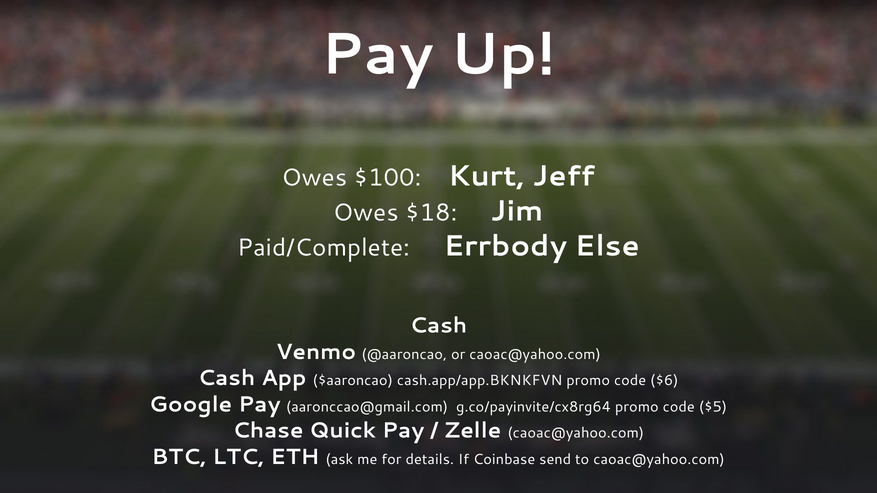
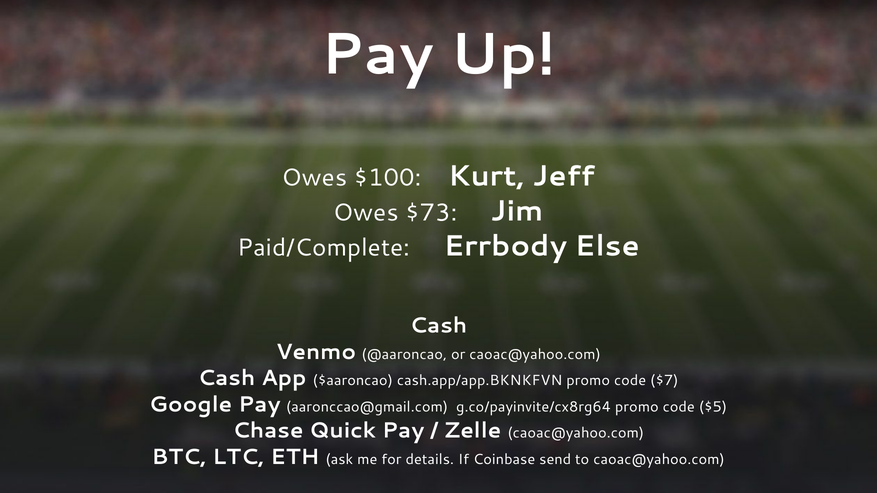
$18: $18 -> $73 (431, 213)
$6: $6 -> $7 (664, 381)
